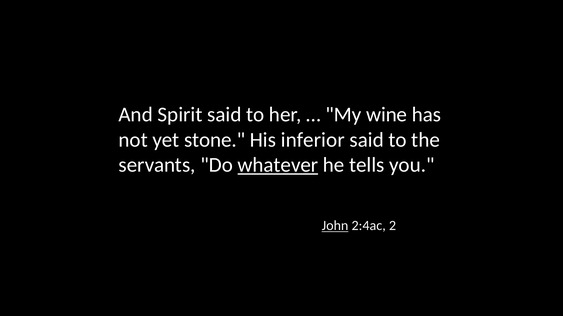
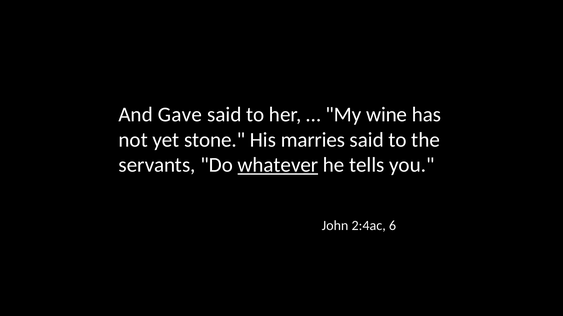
Spirit: Spirit -> Gave (180, 115)
inferior: inferior -> marries (313, 140)
John underline: present -> none (335, 226)
2: 2 -> 6 (392, 226)
